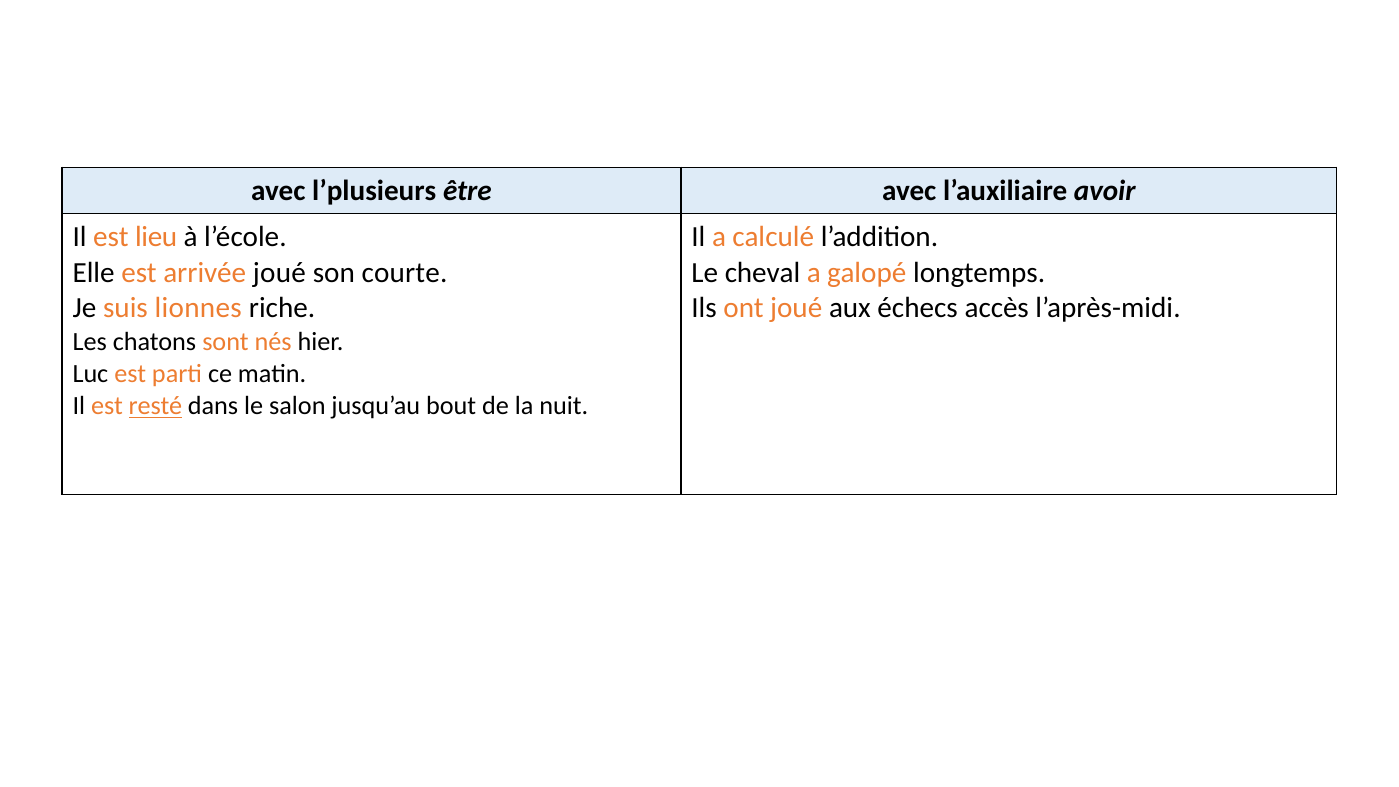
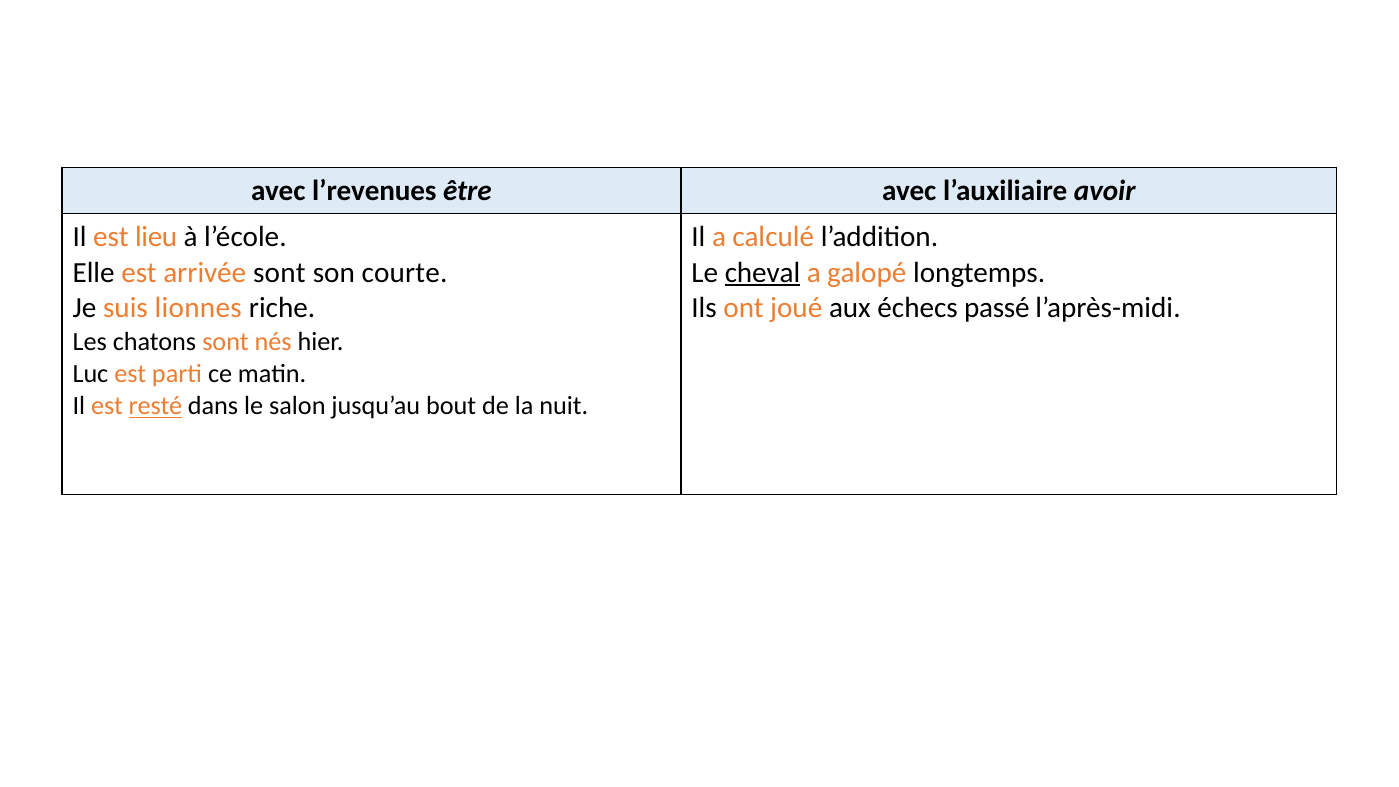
l’plusieurs: l’plusieurs -> l’revenues (374, 191)
arrivée joué: joué -> sont (279, 273)
cheval underline: none -> present (763, 273)
accès: accès -> passé (997, 308)
